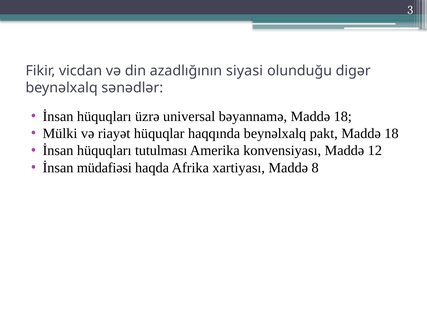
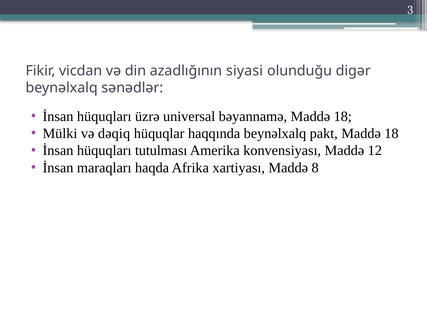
riayət: riayət -> dəqiq (114, 134)
müdafiəsi: müdafiəsi -> maraqları (104, 168)
